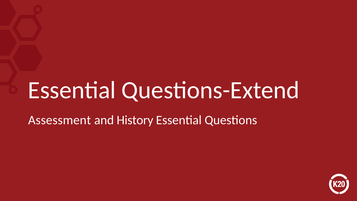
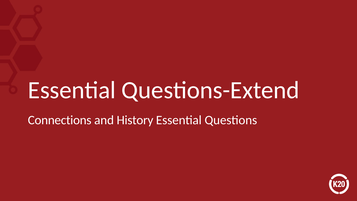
Assessment: Assessment -> Connections (60, 120)
